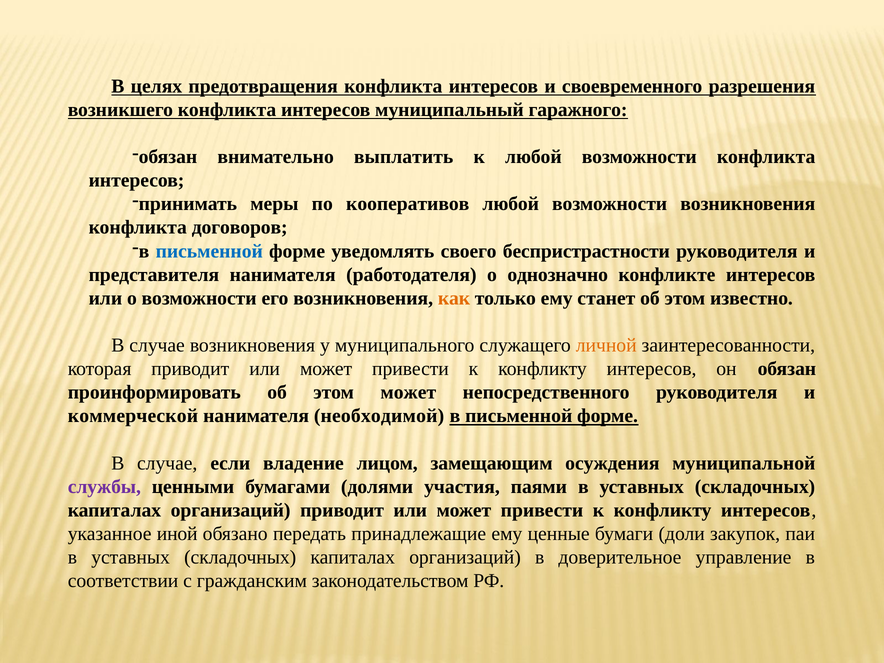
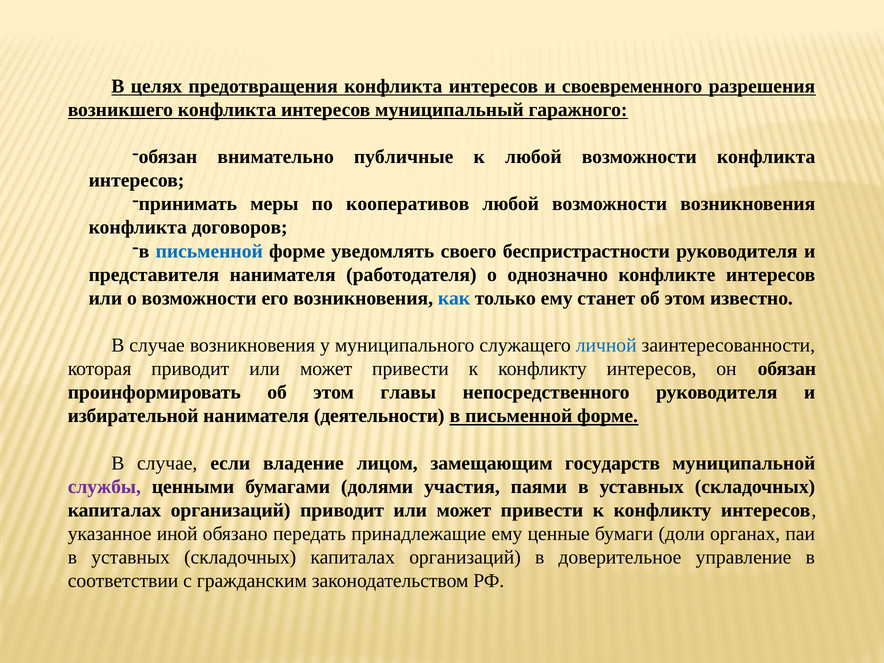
выплатить: выплатить -> публичные (404, 157)
как colour: orange -> blue (454, 298)
личной colour: orange -> blue (606, 345)
этом может: может -> главы (408, 392)
коммерческой: коммерческой -> избирательной (133, 416)
необходимой: необходимой -> деятельности (379, 416)
осуждения: осуждения -> государств (612, 463)
закупок: закупок -> органах (745, 534)
